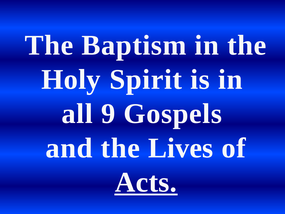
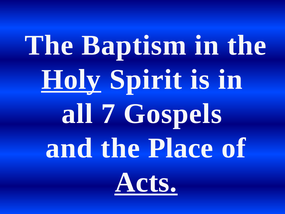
Holy underline: none -> present (71, 79)
9: 9 -> 7 (108, 114)
Lives: Lives -> Place (181, 148)
